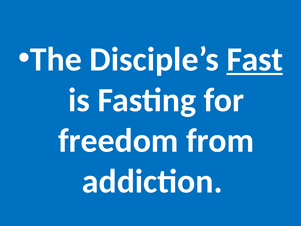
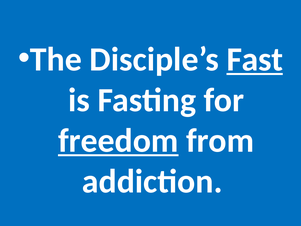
freedom underline: none -> present (118, 141)
